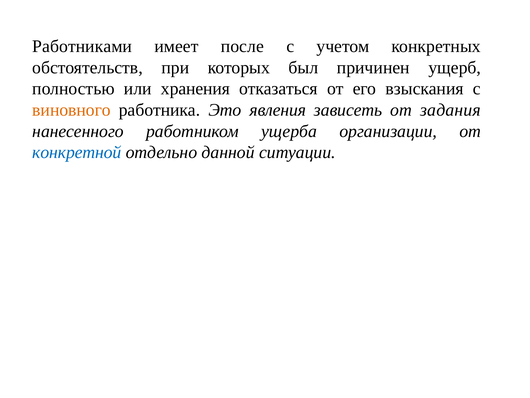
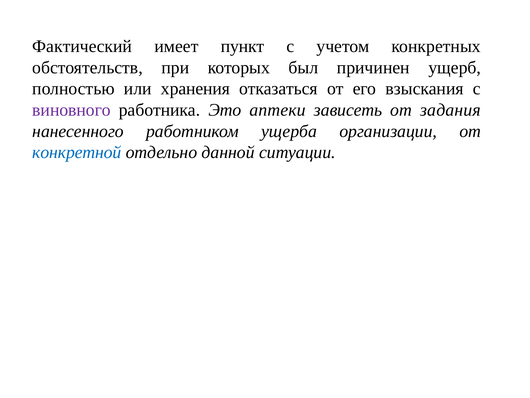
Работниками: Работниками -> Фактический (82, 46)
после: после -> пункт (243, 46)
виновного colour: orange -> purple (72, 110)
явления: явления -> аптеки (278, 110)
